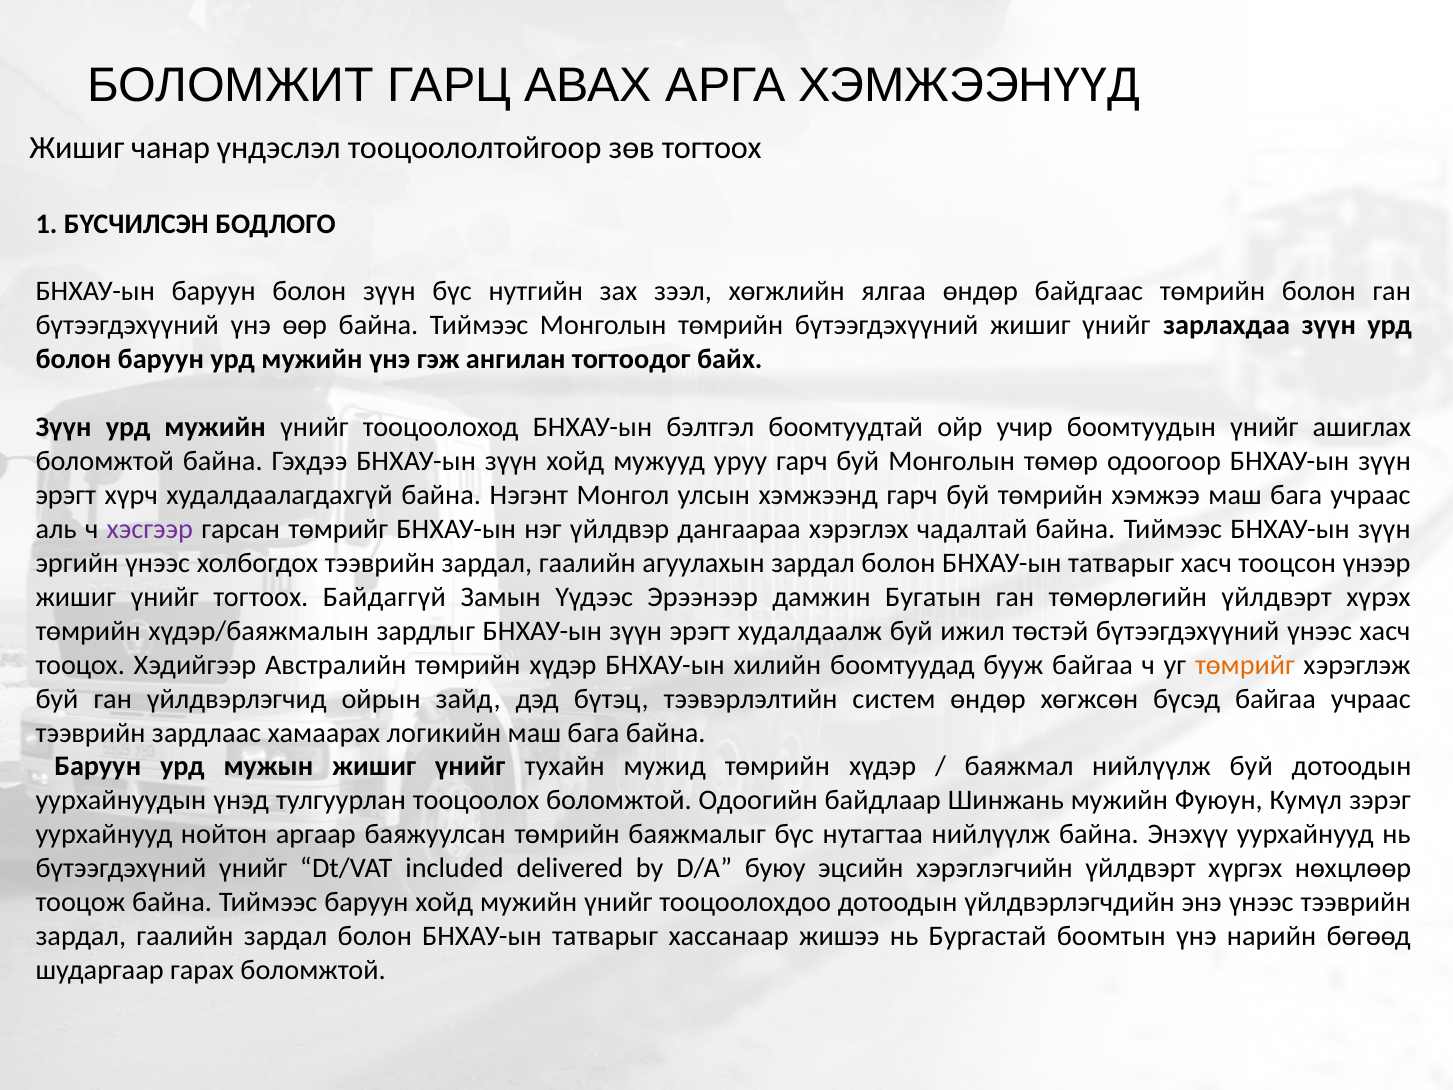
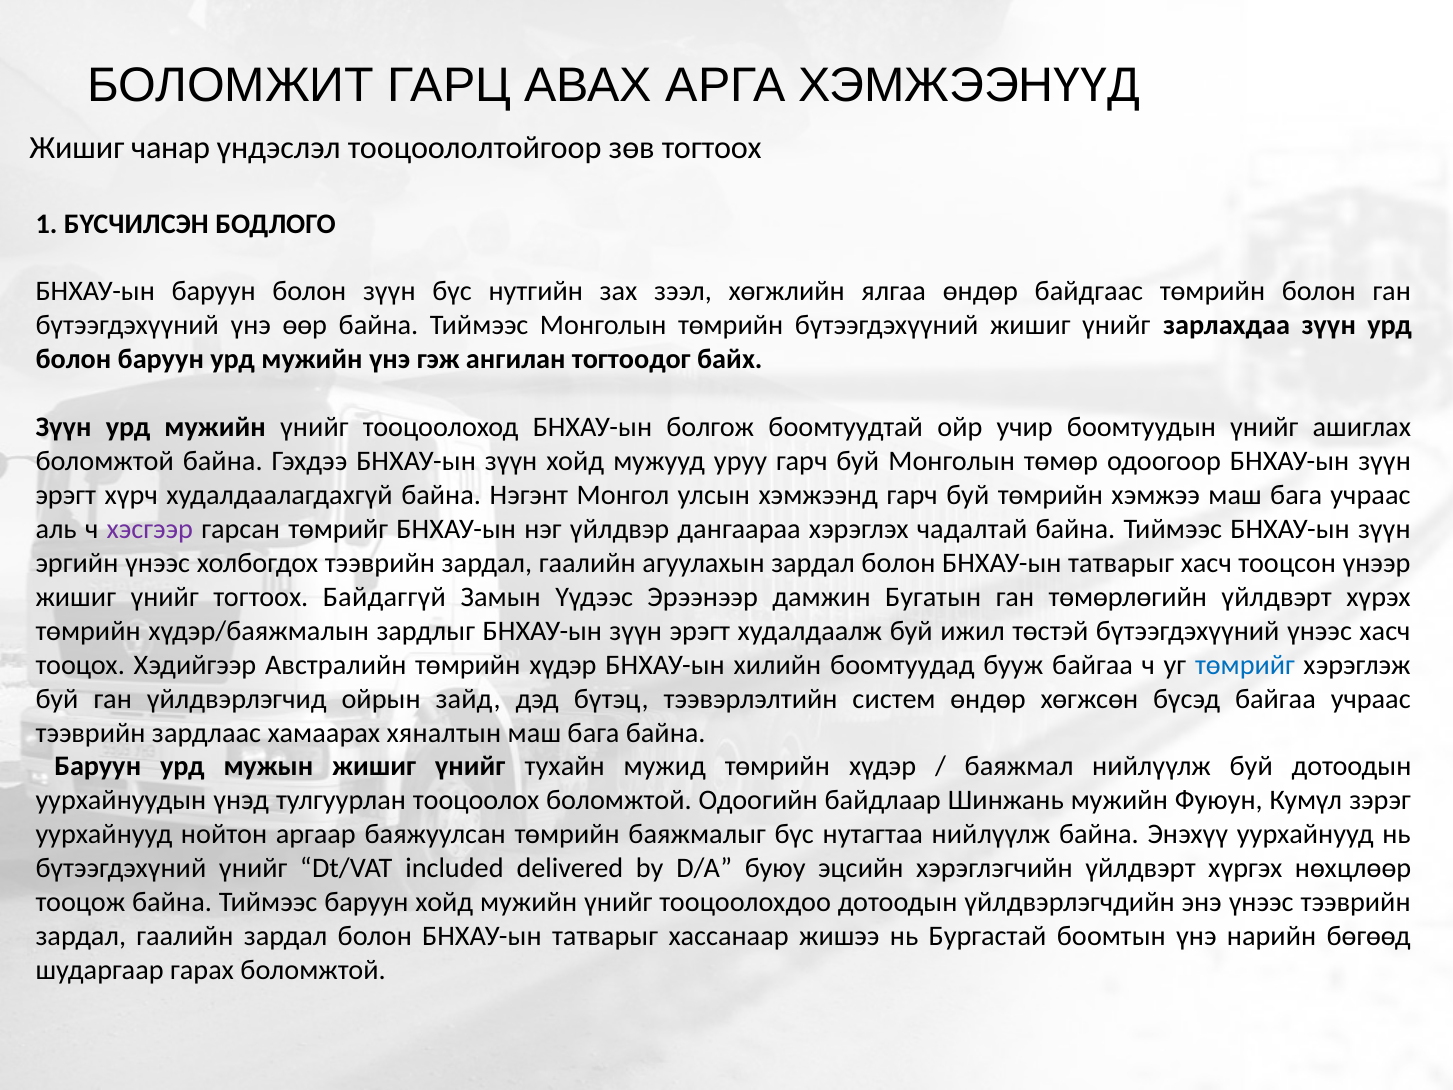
бэлтгэл: бэлтгэл -> болгож (710, 427)
төмрийг colour: orange -> blue (1245, 665)
логикийн: логикийн -> хяналтын (444, 733)
